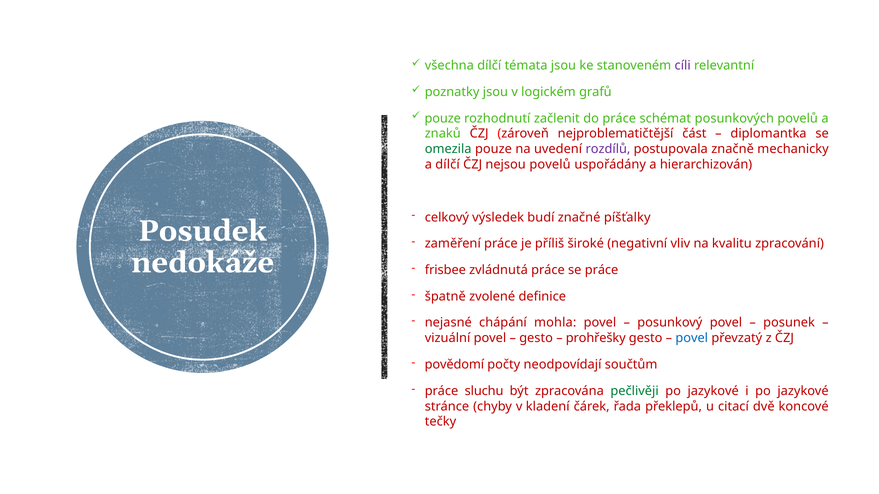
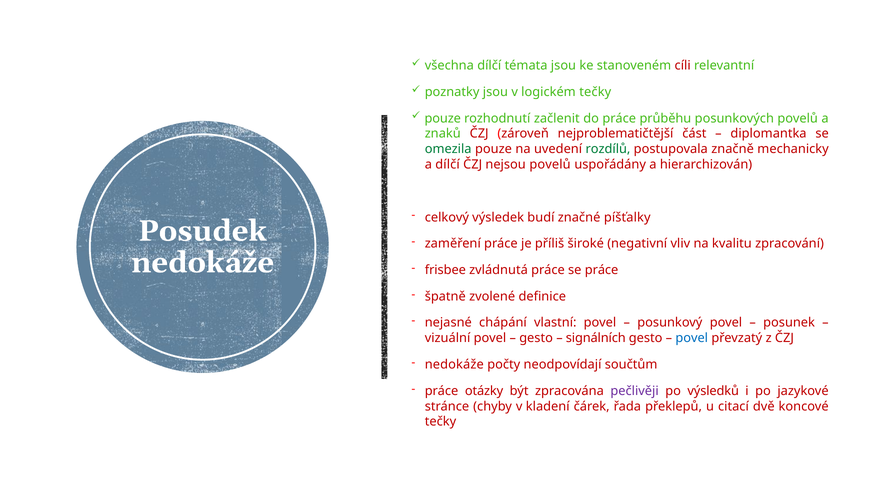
cíli colour: purple -> red (683, 66)
logickém grafů: grafů -> tečky (595, 92)
schémat: schémat -> průběhu (665, 118)
rozdílů colour: purple -> green (608, 149)
mohla: mohla -> vlastní (555, 323)
prohřešky: prohřešky -> signálních (596, 338)
povědomí: povědomí -> nedokáže (454, 365)
sluchu: sluchu -> otázky (484, 391)
pečlivěji colour: green -> purple (635, 391)
jazykové: jazykové -> výsledků (713, 391)
